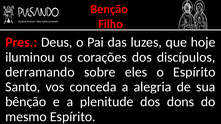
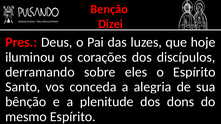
Filho: Filho -> Dizei (111, 24)
